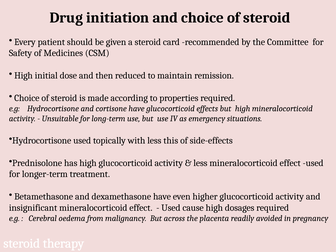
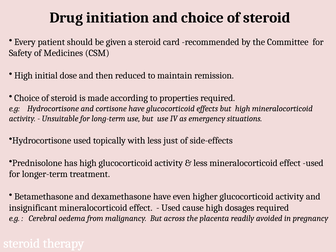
this: this -> just (171, 141)
